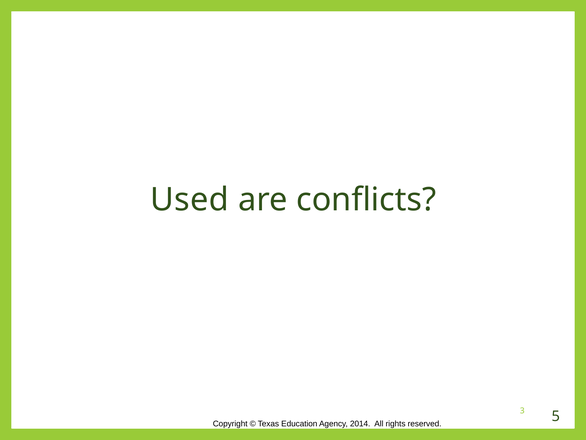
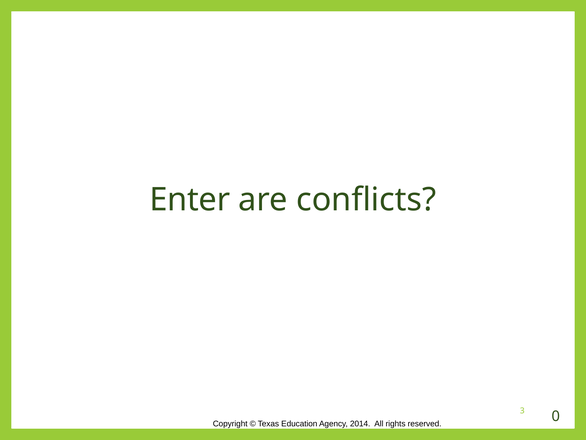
Used: Used -> Enter (190, 200)
5: 5 -> 0 (556, 416)
